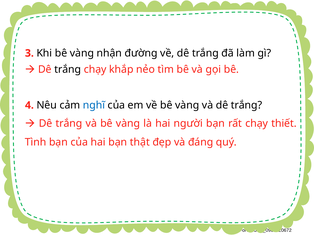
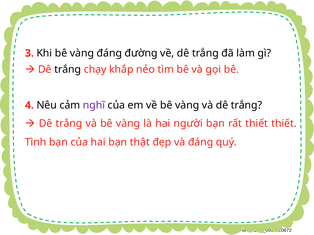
vàng nhận: nhận -> đáng (109, 53)
nghĩ colour: blue -> purple (94, 105)
rất chạy: chạy -> thiết (257, 124)
